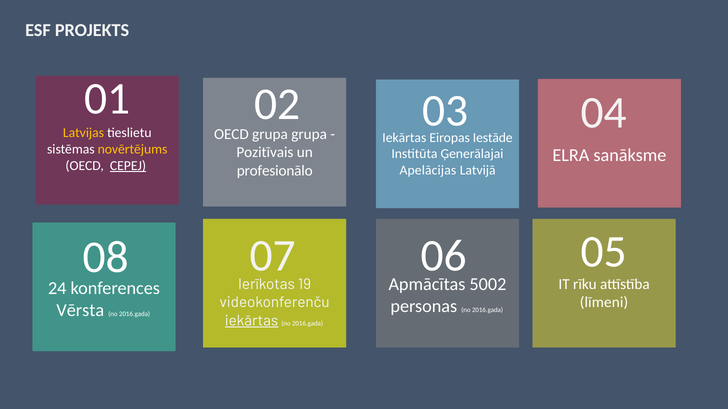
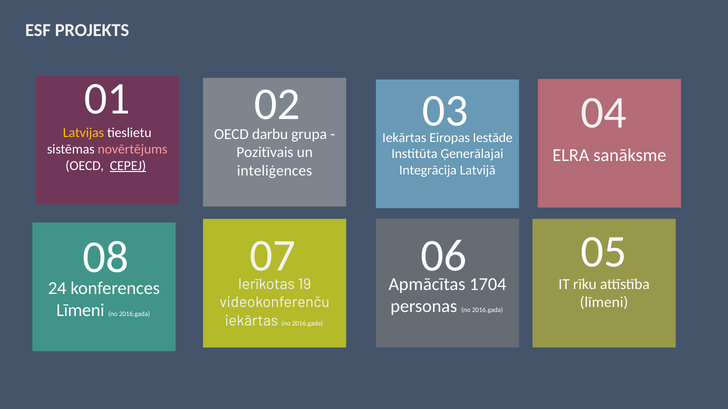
OECD grupa: grupa -> darbu (270, 134)
novērtējums colour: yellow -> pink (133, 149)
profesionālo: profesionālo -> inteliģences (275, 171)
Apelācijas: Apelācijas -> Integrācija (428, 171)
5002: 5002 -> 1704 (488, 285)
Vērsta: Vērsta -> Līmeni (80, 310)
iekārtas underline: present -> none (252, 321)
